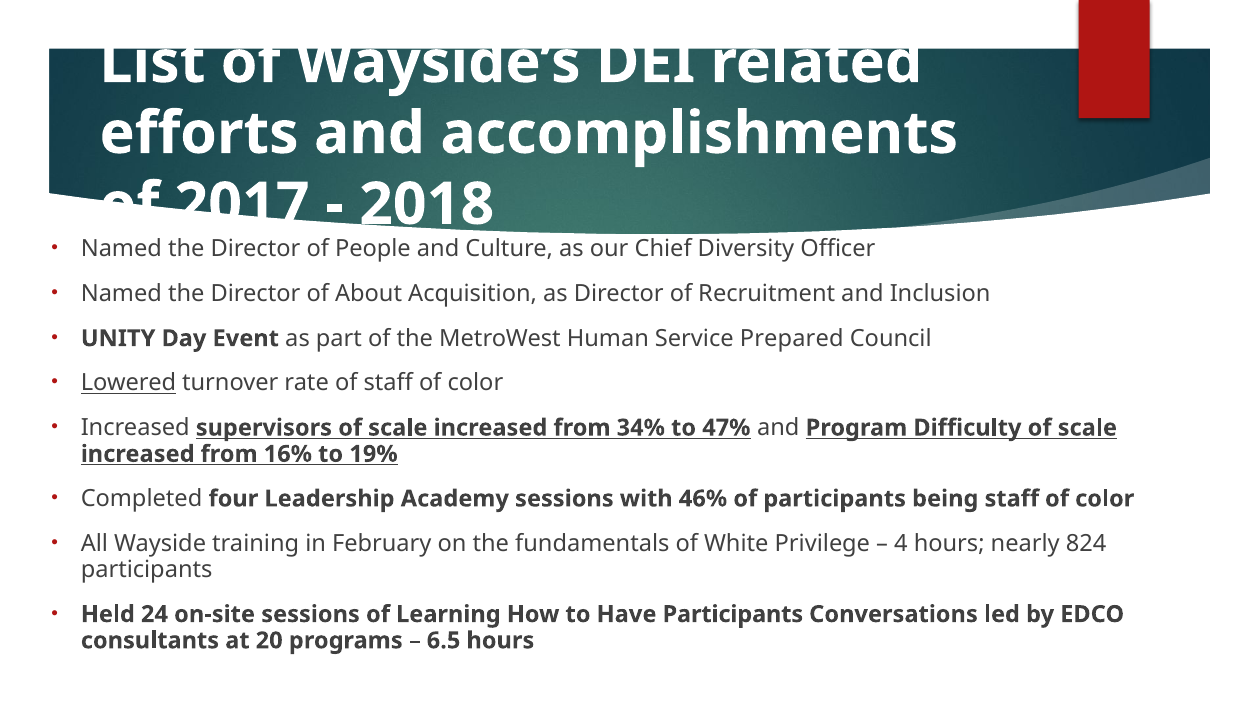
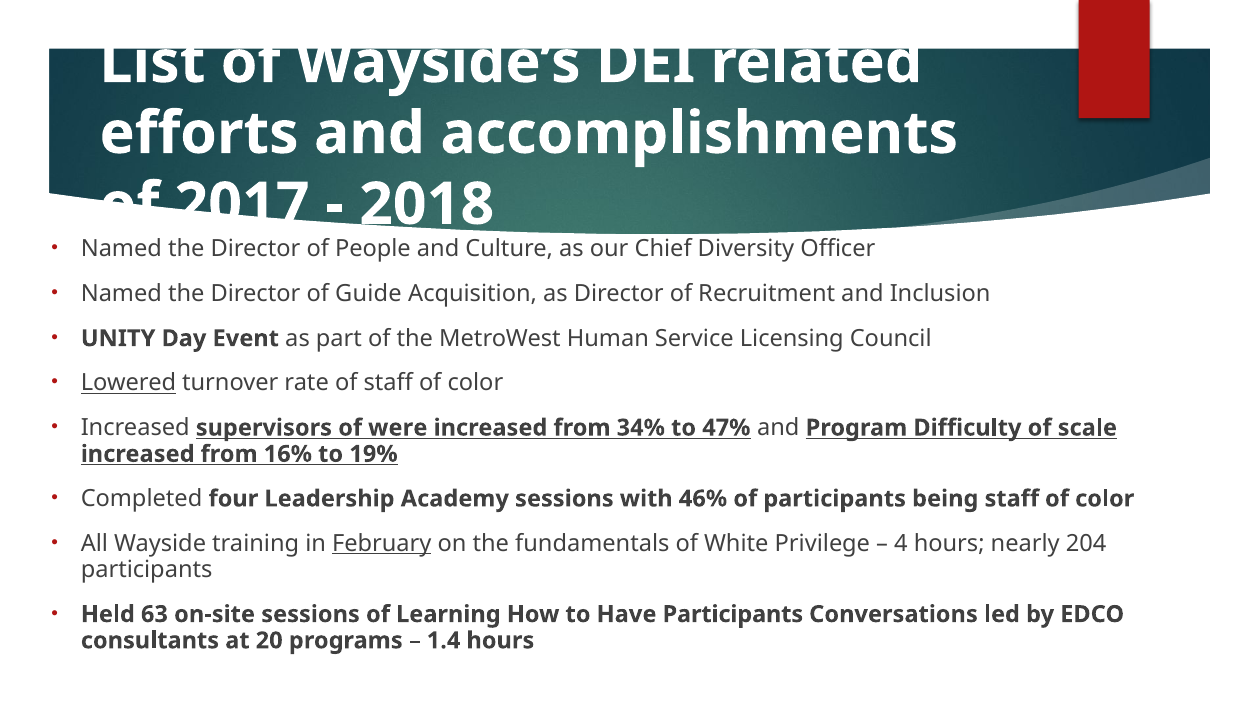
About: About -> Guide (368, 294)
Prepared: Prepared -> Licensing (792, 338)
supervisors of scale: scale -> were (398, 428)
February underline: none -> present (382, 543)
824: 824 -> 204 (1086, 543)
24: 24 -> 63 (154, 614)
6.5: 6.5 -> 1.4 (444, 640)
